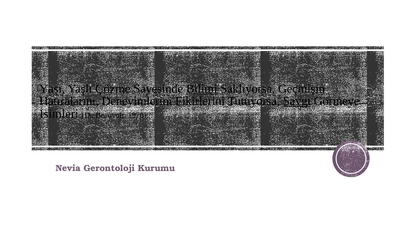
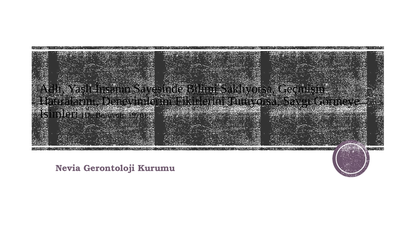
Yaşı: Yaşı -> Adlı (52, 89)
Çözme: Çözme -> İnsanın (113, 89)
Saygı underline: present -> none (297, 101)
